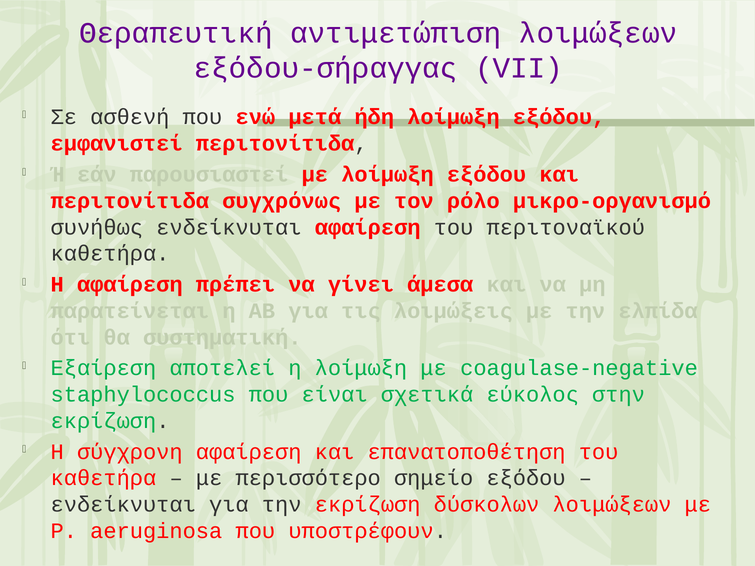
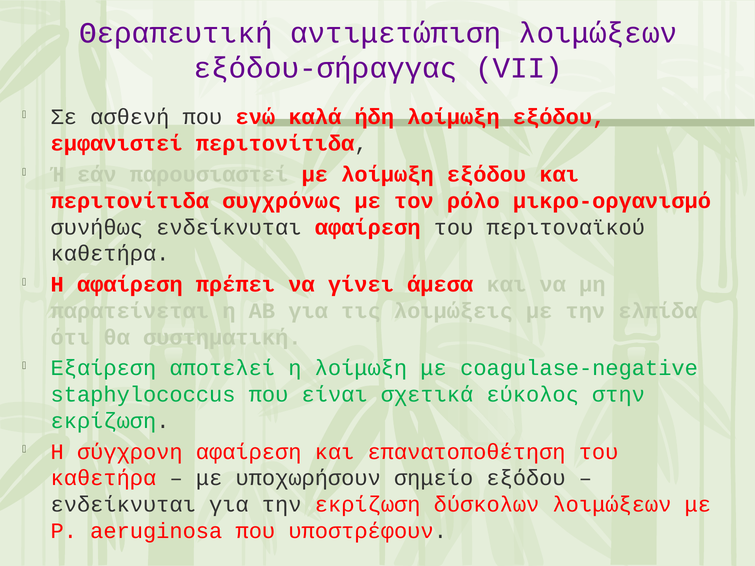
μετά: μετά -> καλά (315, 117)
περισσότερο: περισσότερο -> υποχωρήσουν (308, 478)
